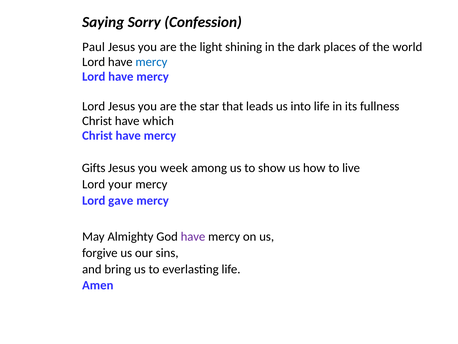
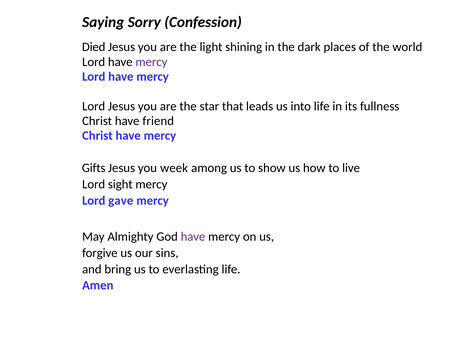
Paul: Paul -> Died (94, 47)
mercy colour: blue -> purple (151, 62)
which: which -> friend (158, 121)
your: your -> sight (120, 184)
